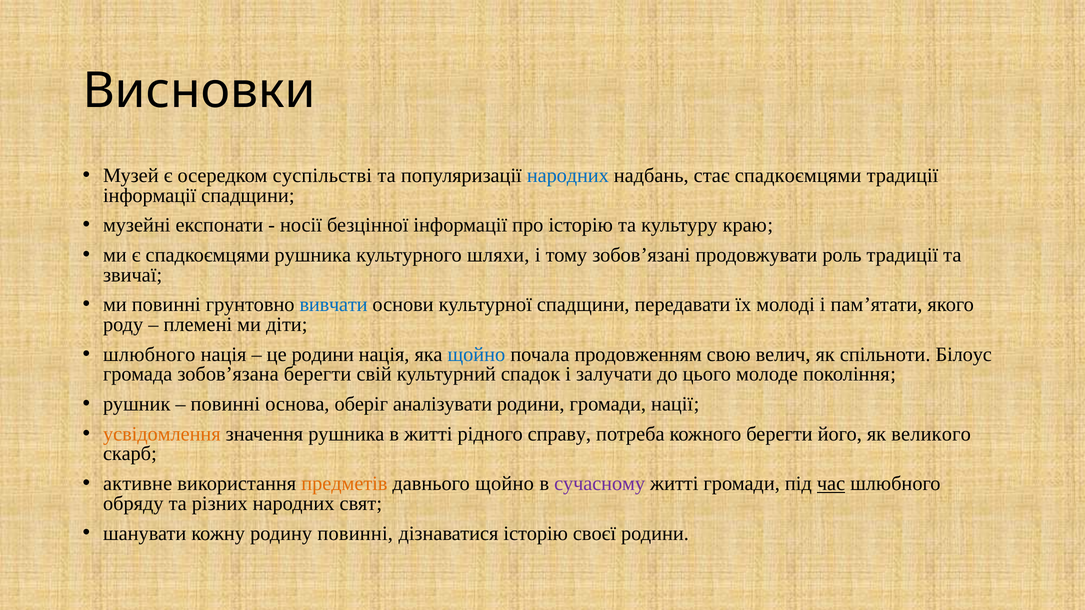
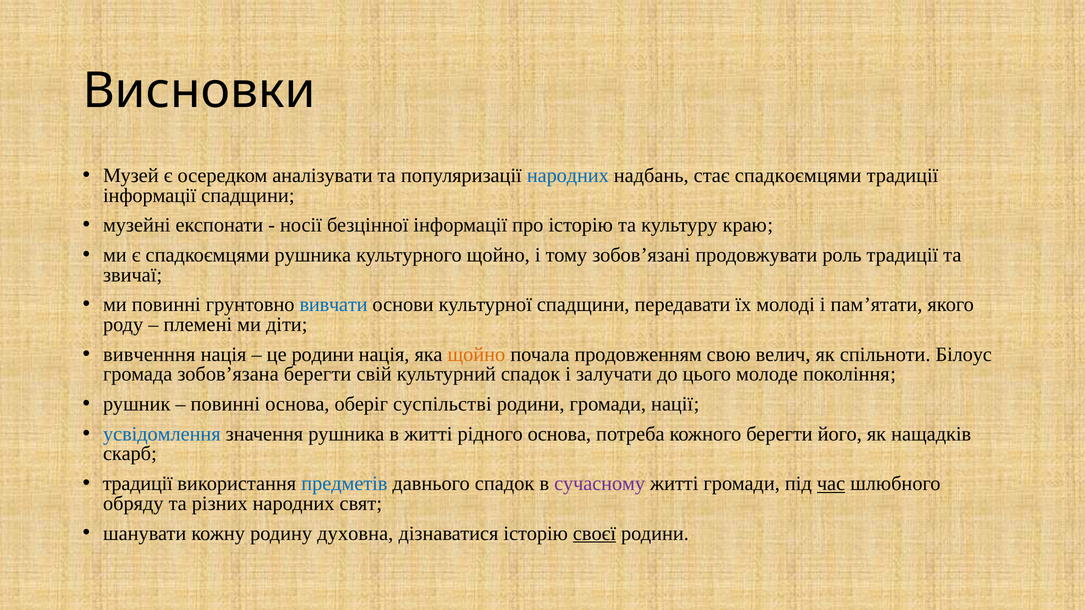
суспільстві: суспільстві -> аналізувати (322, 176)
культурного шляхи: шляхи -> щойно (498, 255)
шлюбного: шлюбного -> вивченння (149, 355)
щойно colour: blue -> orange (476, 355)
аналізувати: аналізувати -> суспільстві (442, 404)
усвідомлення colour: orange -> blue (162, 434)
рідного справу: справу -> основа (559, 434)
великого: великого -> нащадків (931, 434)
активне: активне -> традиції (138, 484)
предметів colour: orange -> blue (344, 484)
давнього щойно: щойно -> спадок (505, 484)
родину повинні: повинні -> духовна (355, 534)
своєї underline: none -> present (595, 534)
